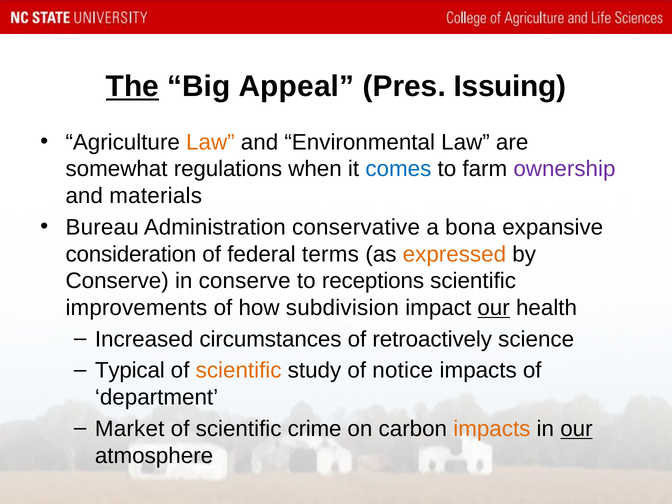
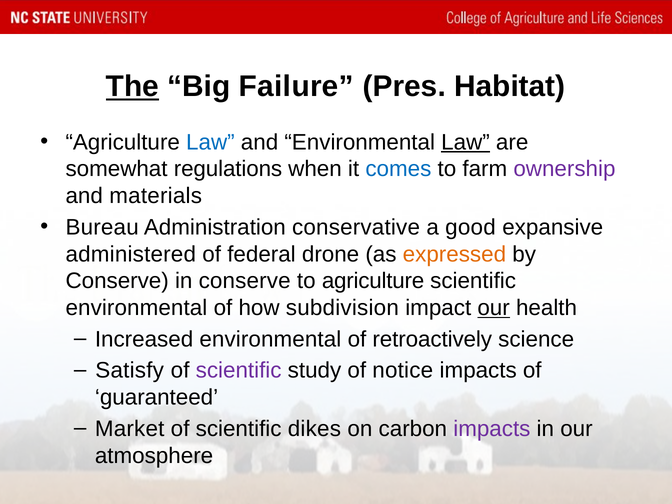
Appeal: Appeal -> Failure (296, 87)
Issuing: Issuing -> Habitat (510, 87)
Law colour: orange -> blue (210, 142)
Law underline: none -> present (466, 142)
bona: bona -> good (470, 227)
consideration: consideration -> administered (131, 254)
terms: terms -> drone (331, 254)
to receptions: receptions -> agriculture (373, 281)
improvements: improvements -> environmental (136, 308)
Increased circumstances: circumstances -> environmental (270, 339)
Typical: Typical -> Satisfy (130, 371)
scientific colour: orange -> purple (239, 371)
department: department -> guaranteed (157, 397)
crime: crime -> dikes (314, 429)
impacts colour: orange -> purple (492, 429)
our underline: present -> none (576, 429)
